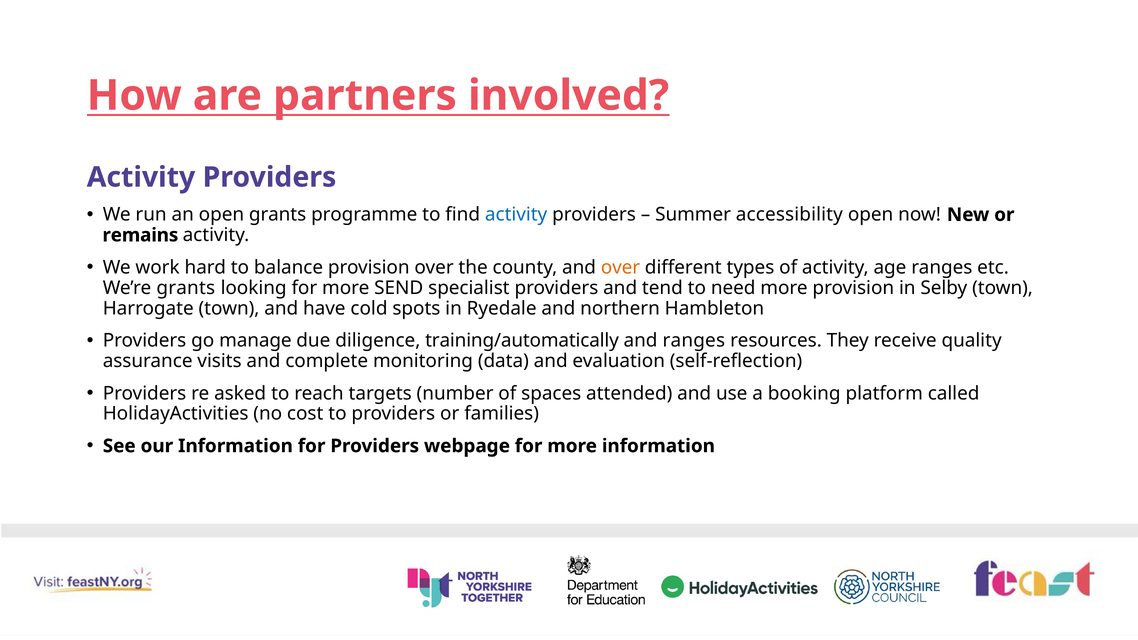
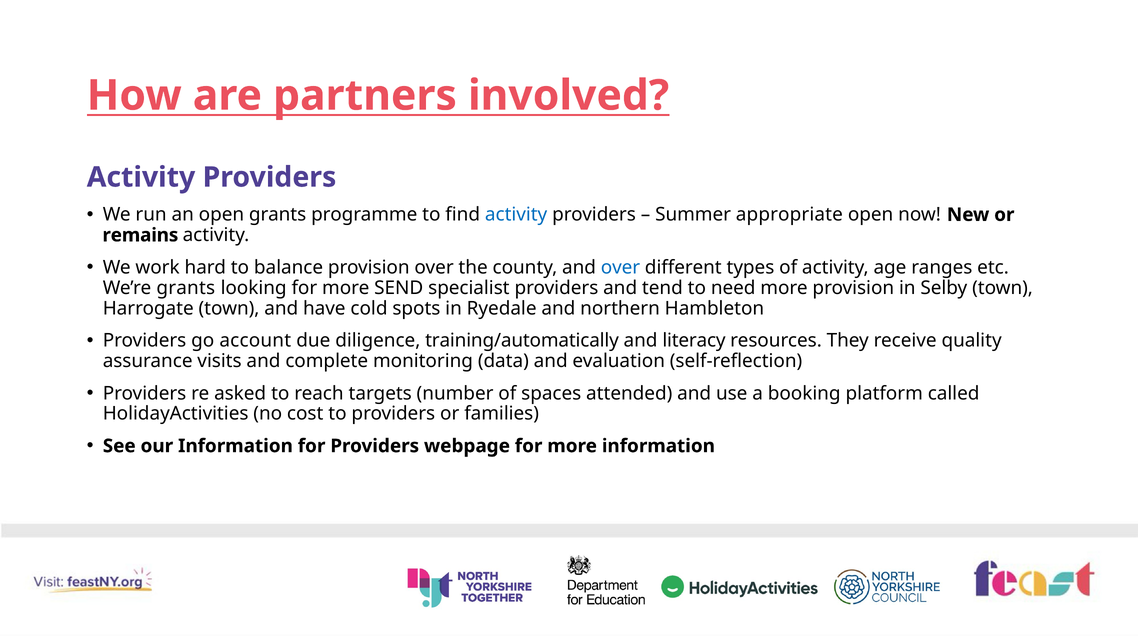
accessibility: accessibility -> appropriate (789, 215)
over colour: orange -> blue (621, 267)
manage: manage -> account (255, 341)
and ranges: ranges -> literacy (694, 341)
